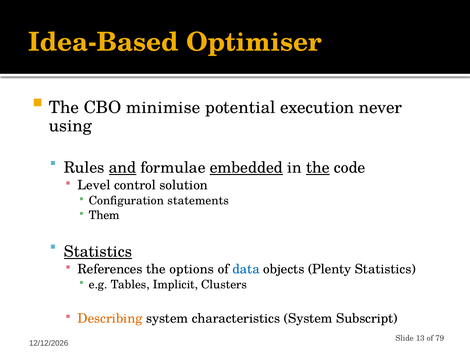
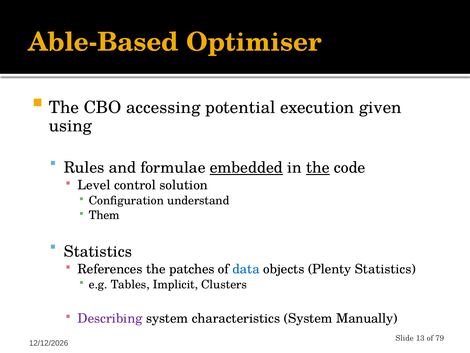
Idea-Based: Idea-Based -> Able-Based (103, 42)
minimise: minimise -> accessing (163, 107)
never: never -> given (380, 107)
and underline: present -> none (123, 168)
statements: statements -> understand (198, 200)
Statistics underline: present -> none (98, 251)
options: options -> patches (192, 269)
Describing colour: orange -> purple (110, 318)
Subscript: Subscript -> Manually (367, 318)
